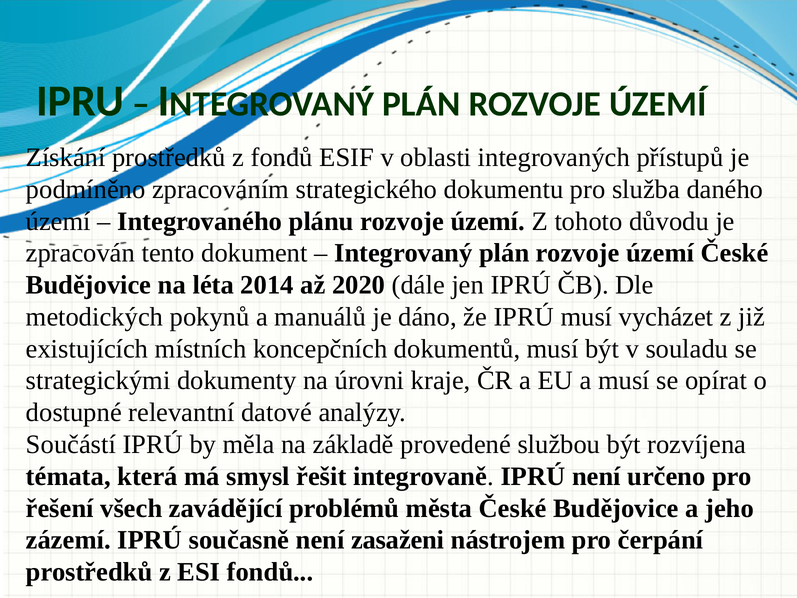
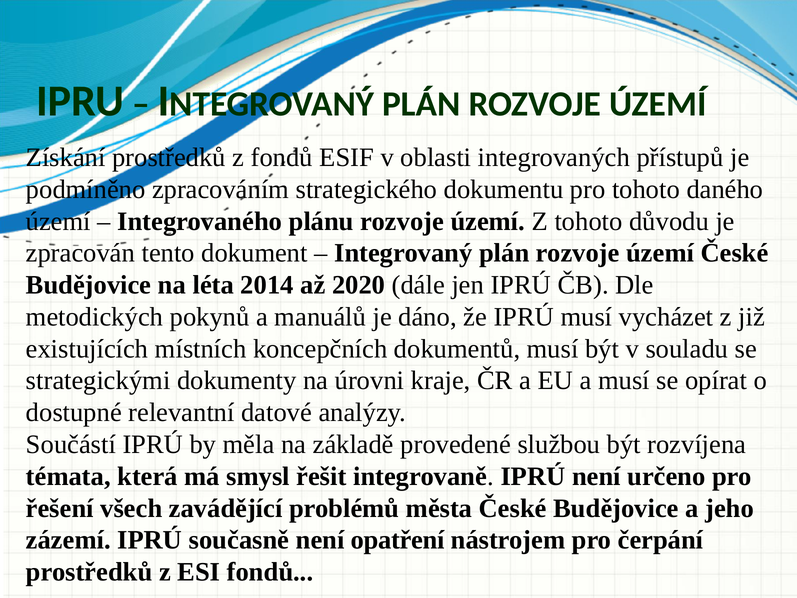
pro služba: služba -> tohoto (646, 189)
zasaženi: zasaženi -> opatření (398, 540)
